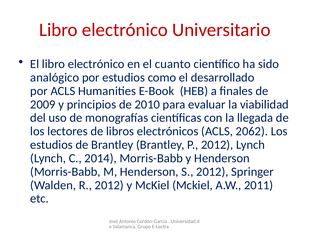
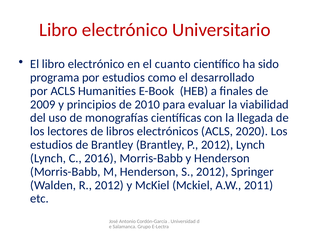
analógico: analógico -> programa (55, 78)
2062: 2062 -> 2020 (252, 132)
2014: 2014 -> 2016 (101, 159)
